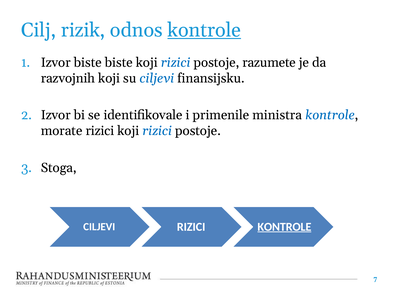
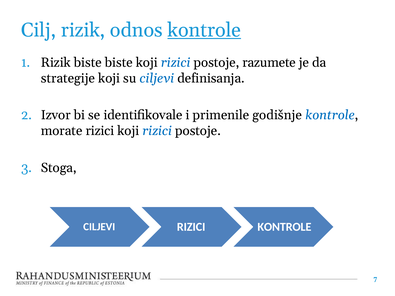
Izvor: Izvor -> Rizik (56, 62)
razvojnih: razvojnih -> strategije (68, 78)
finansijsku: finansijsku -> definisanja (211, 78)
ministra: ministra -> godišnje (277, 115)
KONTROLE underline: present -> none (284, 227)
